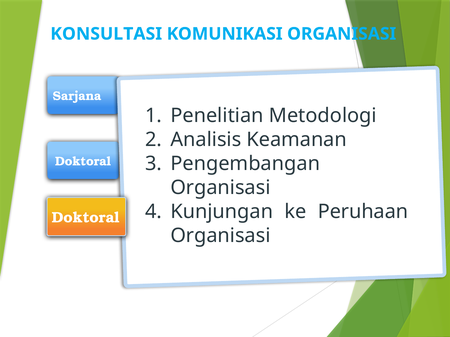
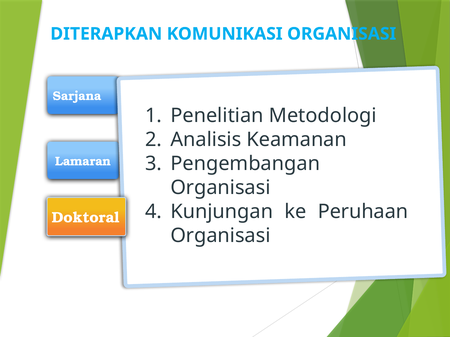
KONSULTASI: KONSULTASI -> DITERAPKAN (106, 34)
Doktoral: Doktoral -> Lamaran (83, 161)
